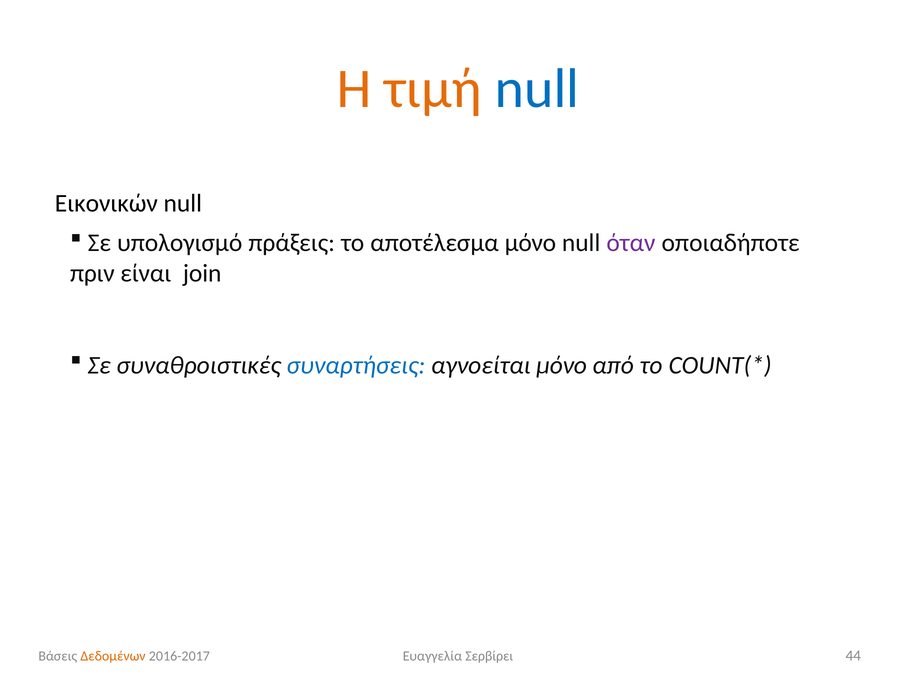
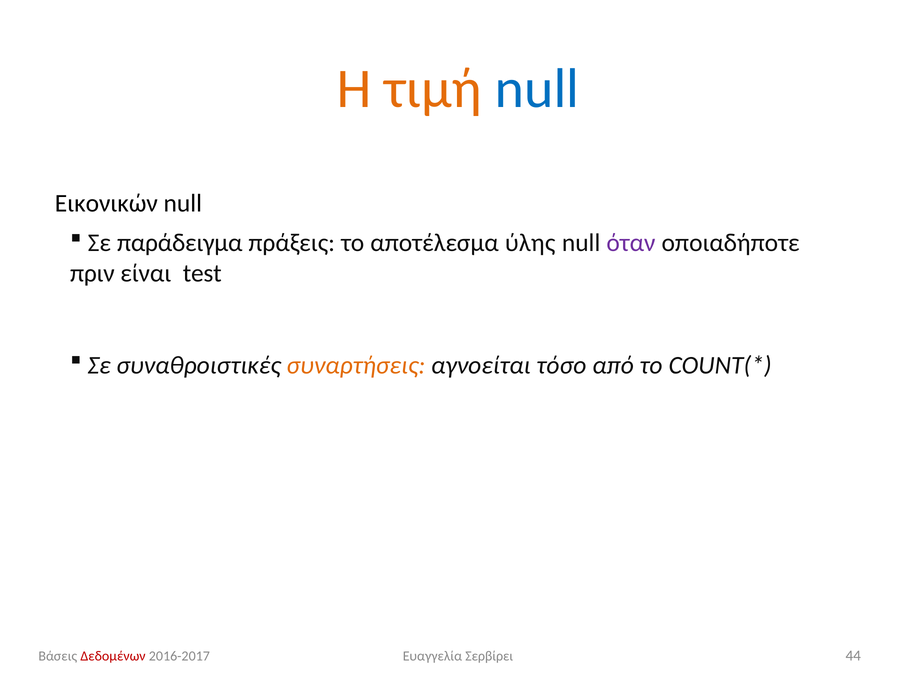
υπολογισμό: υπολογισμό -> παράδειγμα (180, 243)
αποτέλεσμα μόνο: μόνο -> ύλης (530, 243)
join: join -> test (202, 273)
συναρτήσεις colour: blue -> orange (356, 365)
αγνοείται μόνο: μόνο -> τόσο (561, 365)
Δεδομένων colour: orange -> red (113, 656)
